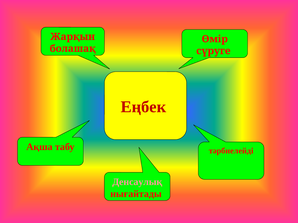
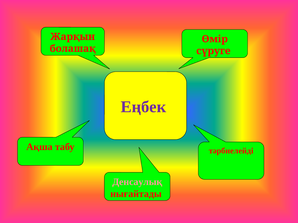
Еңбек colour: red -> purple (143, 107)
